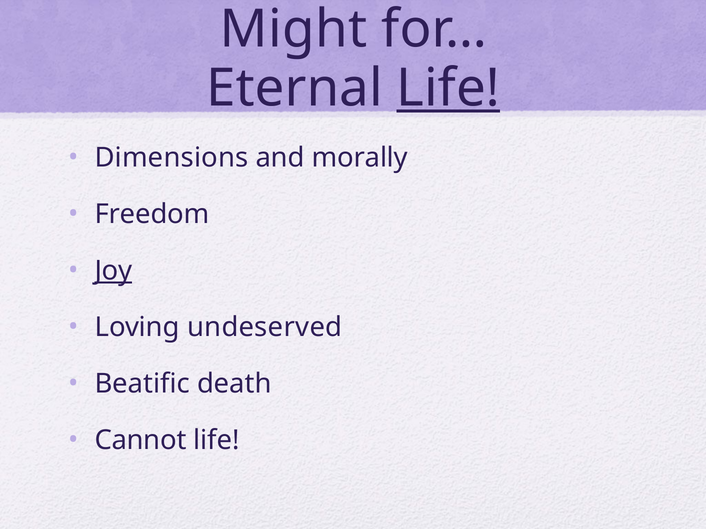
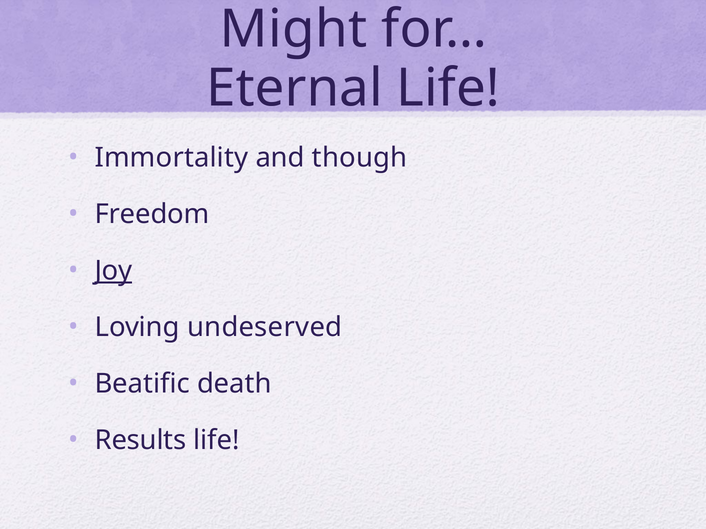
Life underline: present -> none (448, 88)
Dimensions: Dimensions -> Immortality (171, 158)
morally: morally -> though (360, 158)
Cannot: Cannot -> Results (140, 440)
